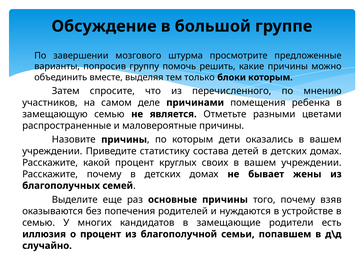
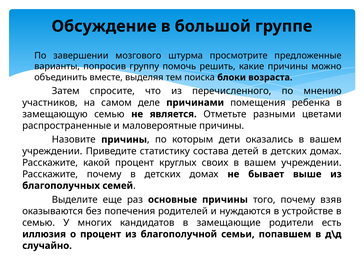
только: только -> поиска (200, 77)
блоки которым: которым -> возраста (270, 77)
жены: жены -> выше (307, 174)
